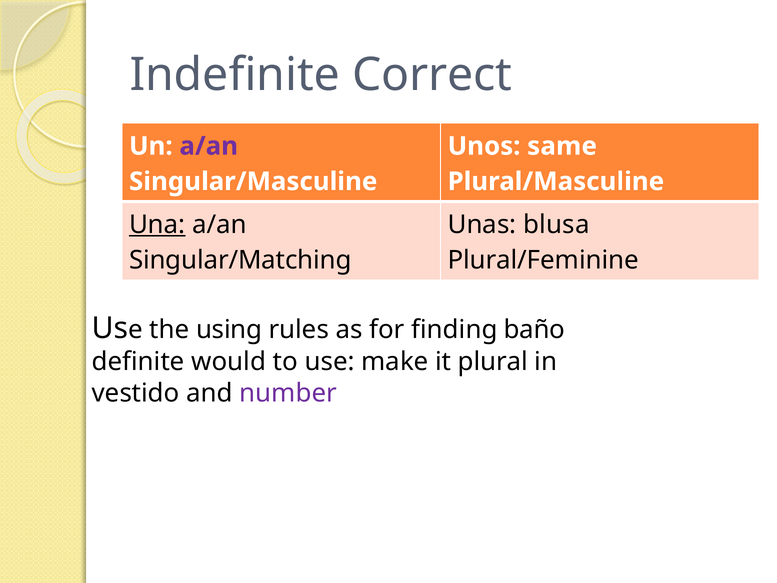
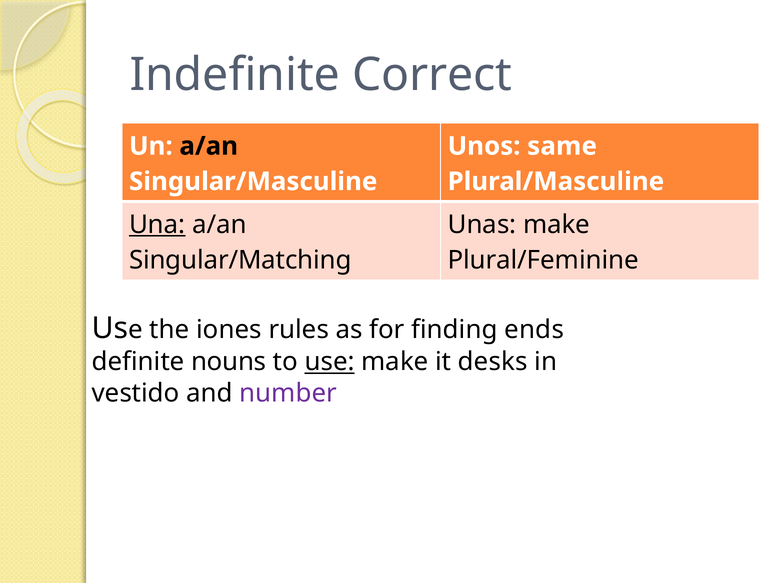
a/an colour: purple -> black (209, 146)
Unas blusa: blusa -> make (557, 225)
using: using -> iones (229, 330)
baño: baño -> ends (534, 330)
would: would -> nouns (229, 362)
use underline: none -> present (330, 362)
plural: plural -> desks (493, 362)
